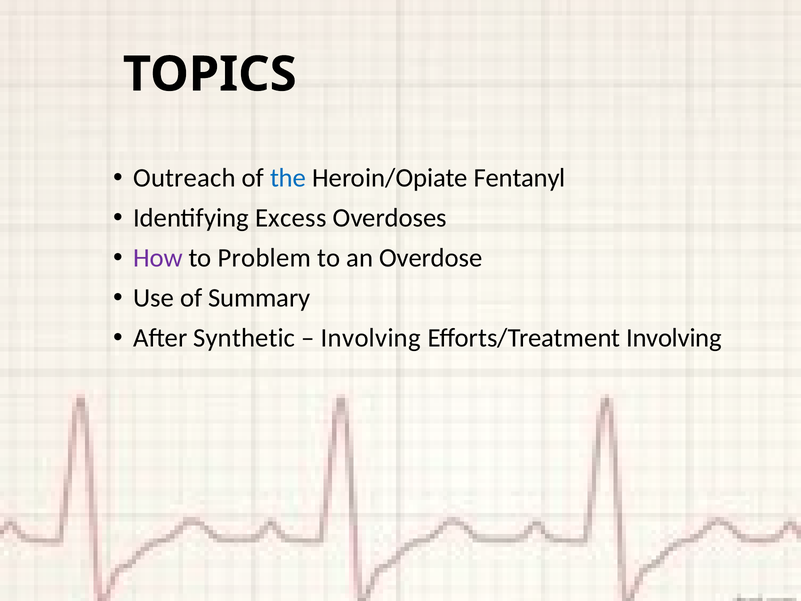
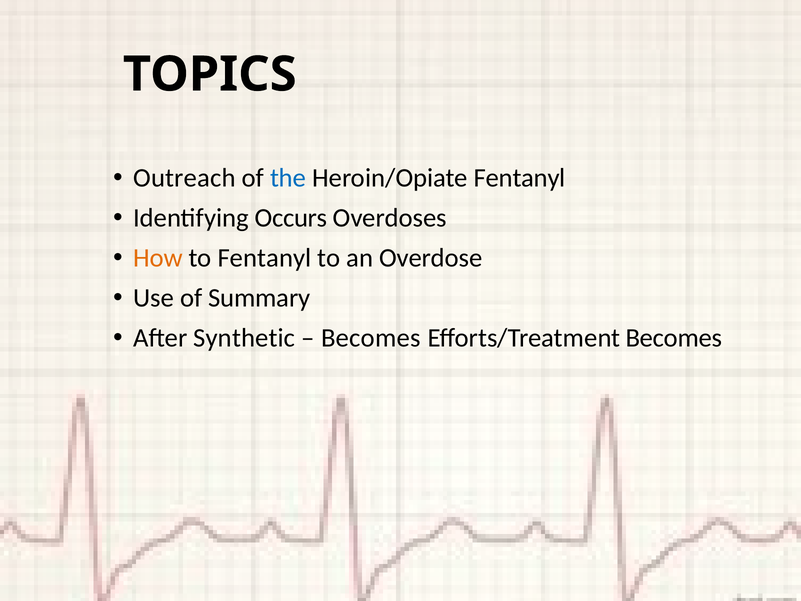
Excess: Excess -> Occurs (291, 218)
How colour: purple -> orange (158, 258)
to Problem: Problem -> Fentanyl (265, 258)
Involving: Involving -> Becomes (371, 338)
Efforts/Treatment Involving: Involving -> Becomes (674, 338)
